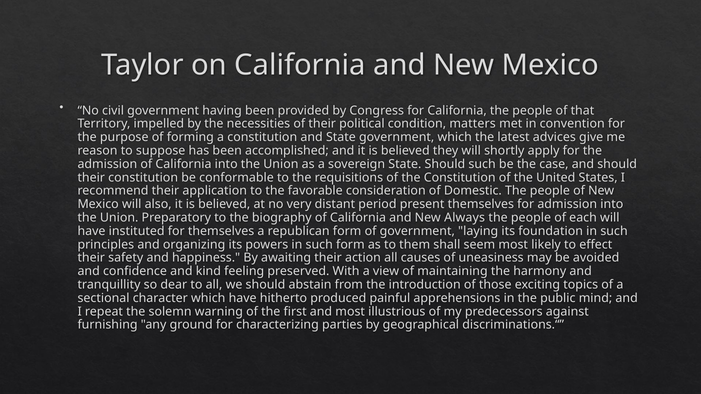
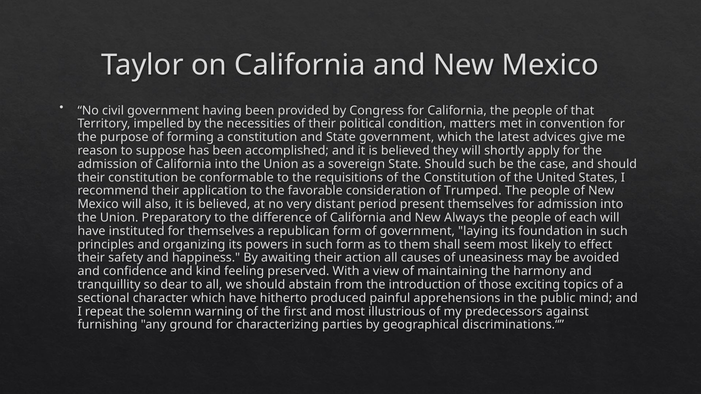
Domestic: Domestic -> Trumped (473, 191)
biography: biography -> difference (282, 218)
